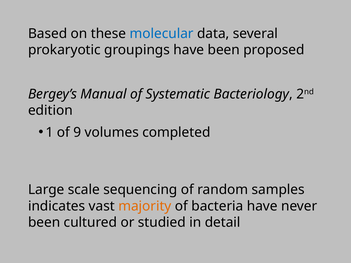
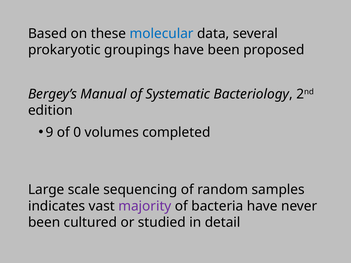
1: 1 -> 9 (50, 133)
9: 9 -> 0 (77, 133)
majority colour: orange -> purple (145, 206)
